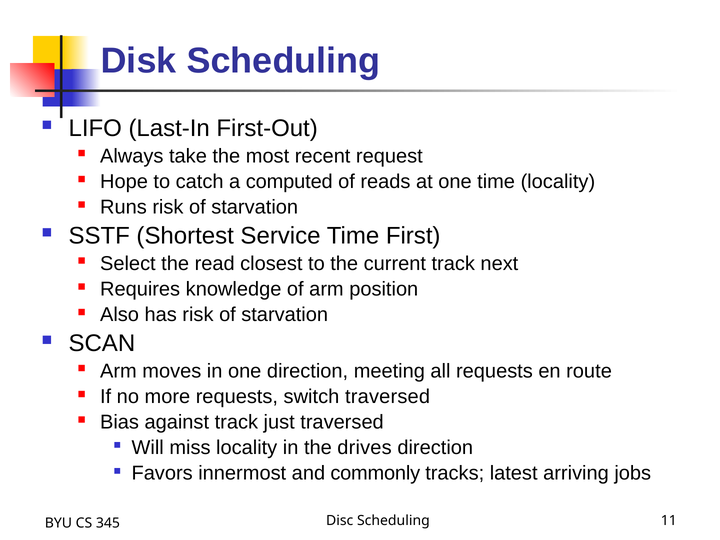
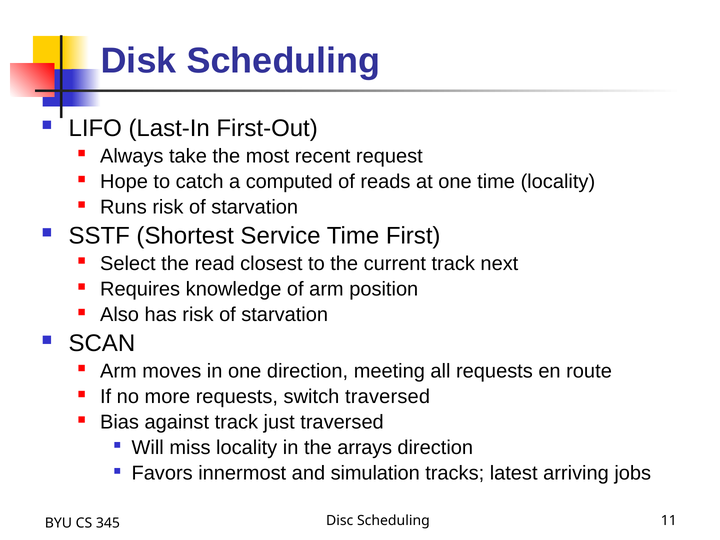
drives: drives -> arrays (365, 448)
commonly: commonly -> simulation (375, 473)
